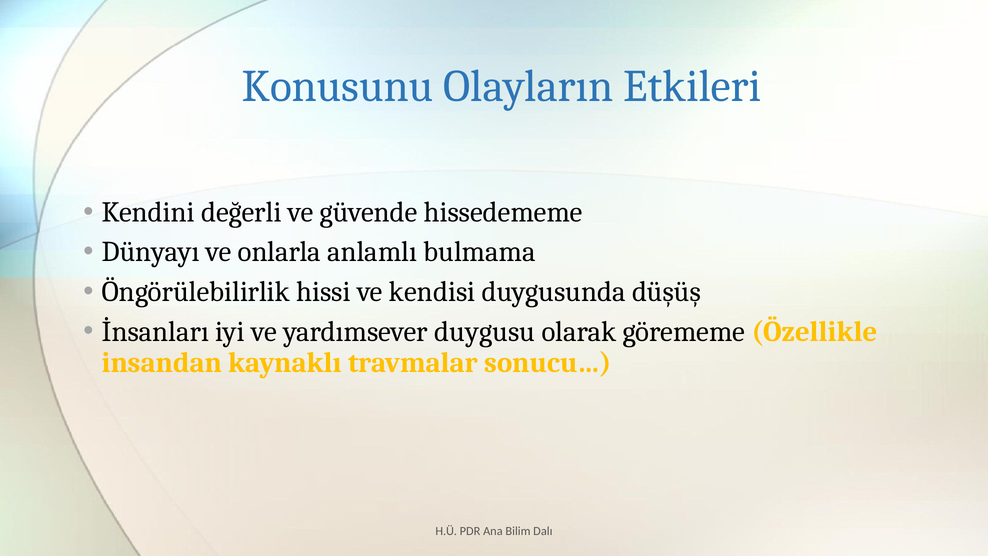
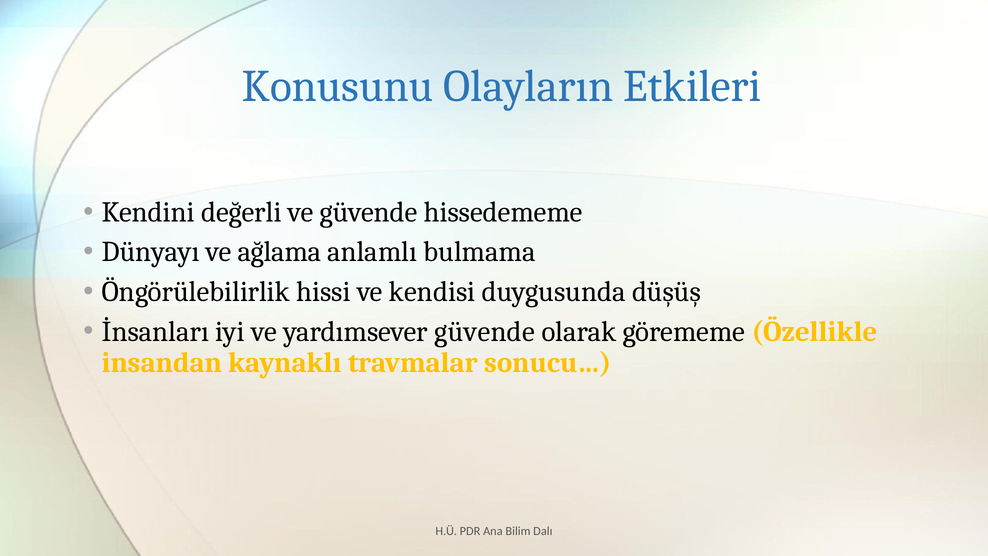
onlarla: onlarla -> ağlama (280, 252)
yardımsever duygusu: duygusu -> güvende (485, 331)
